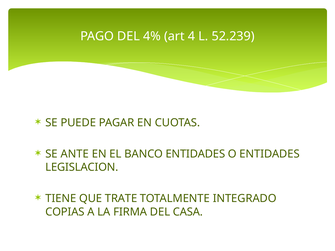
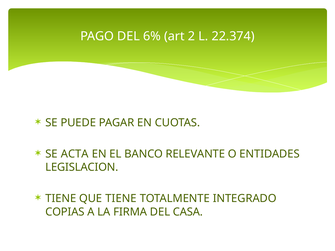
4%: 4% -> 6% (152, 36)
4: 4 -> 2 (192, 36)
52.239: 52.239 -> 22.374 (233, 36)
ANTE: ANTE -> ACTA (75, 154)
BANCO ENTIDADES: ENTIDADES -> RELEVANTE (195, 154)
QUE TRATE: TRATE -> TIENE (121, 199)
